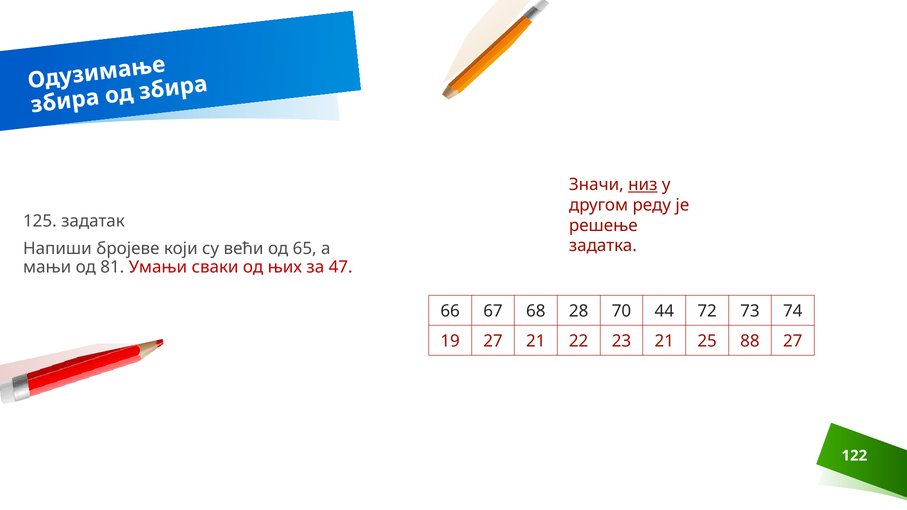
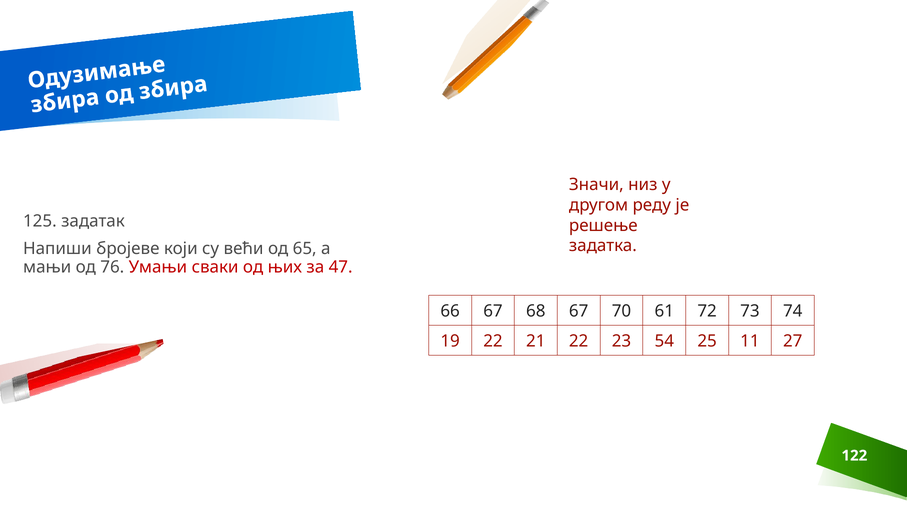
низ underline: present -> none (643, 185)
81: 81 -> 76 (112, 267)
68 28: 28 -> 67 (579, 311)
44: 44 -> 61 (664, 311)
19 27: 27 -> 22 (493, 341)
23 21: 21 -> 54 (664, 341)
88: 88 -> 11 (750, 341)
